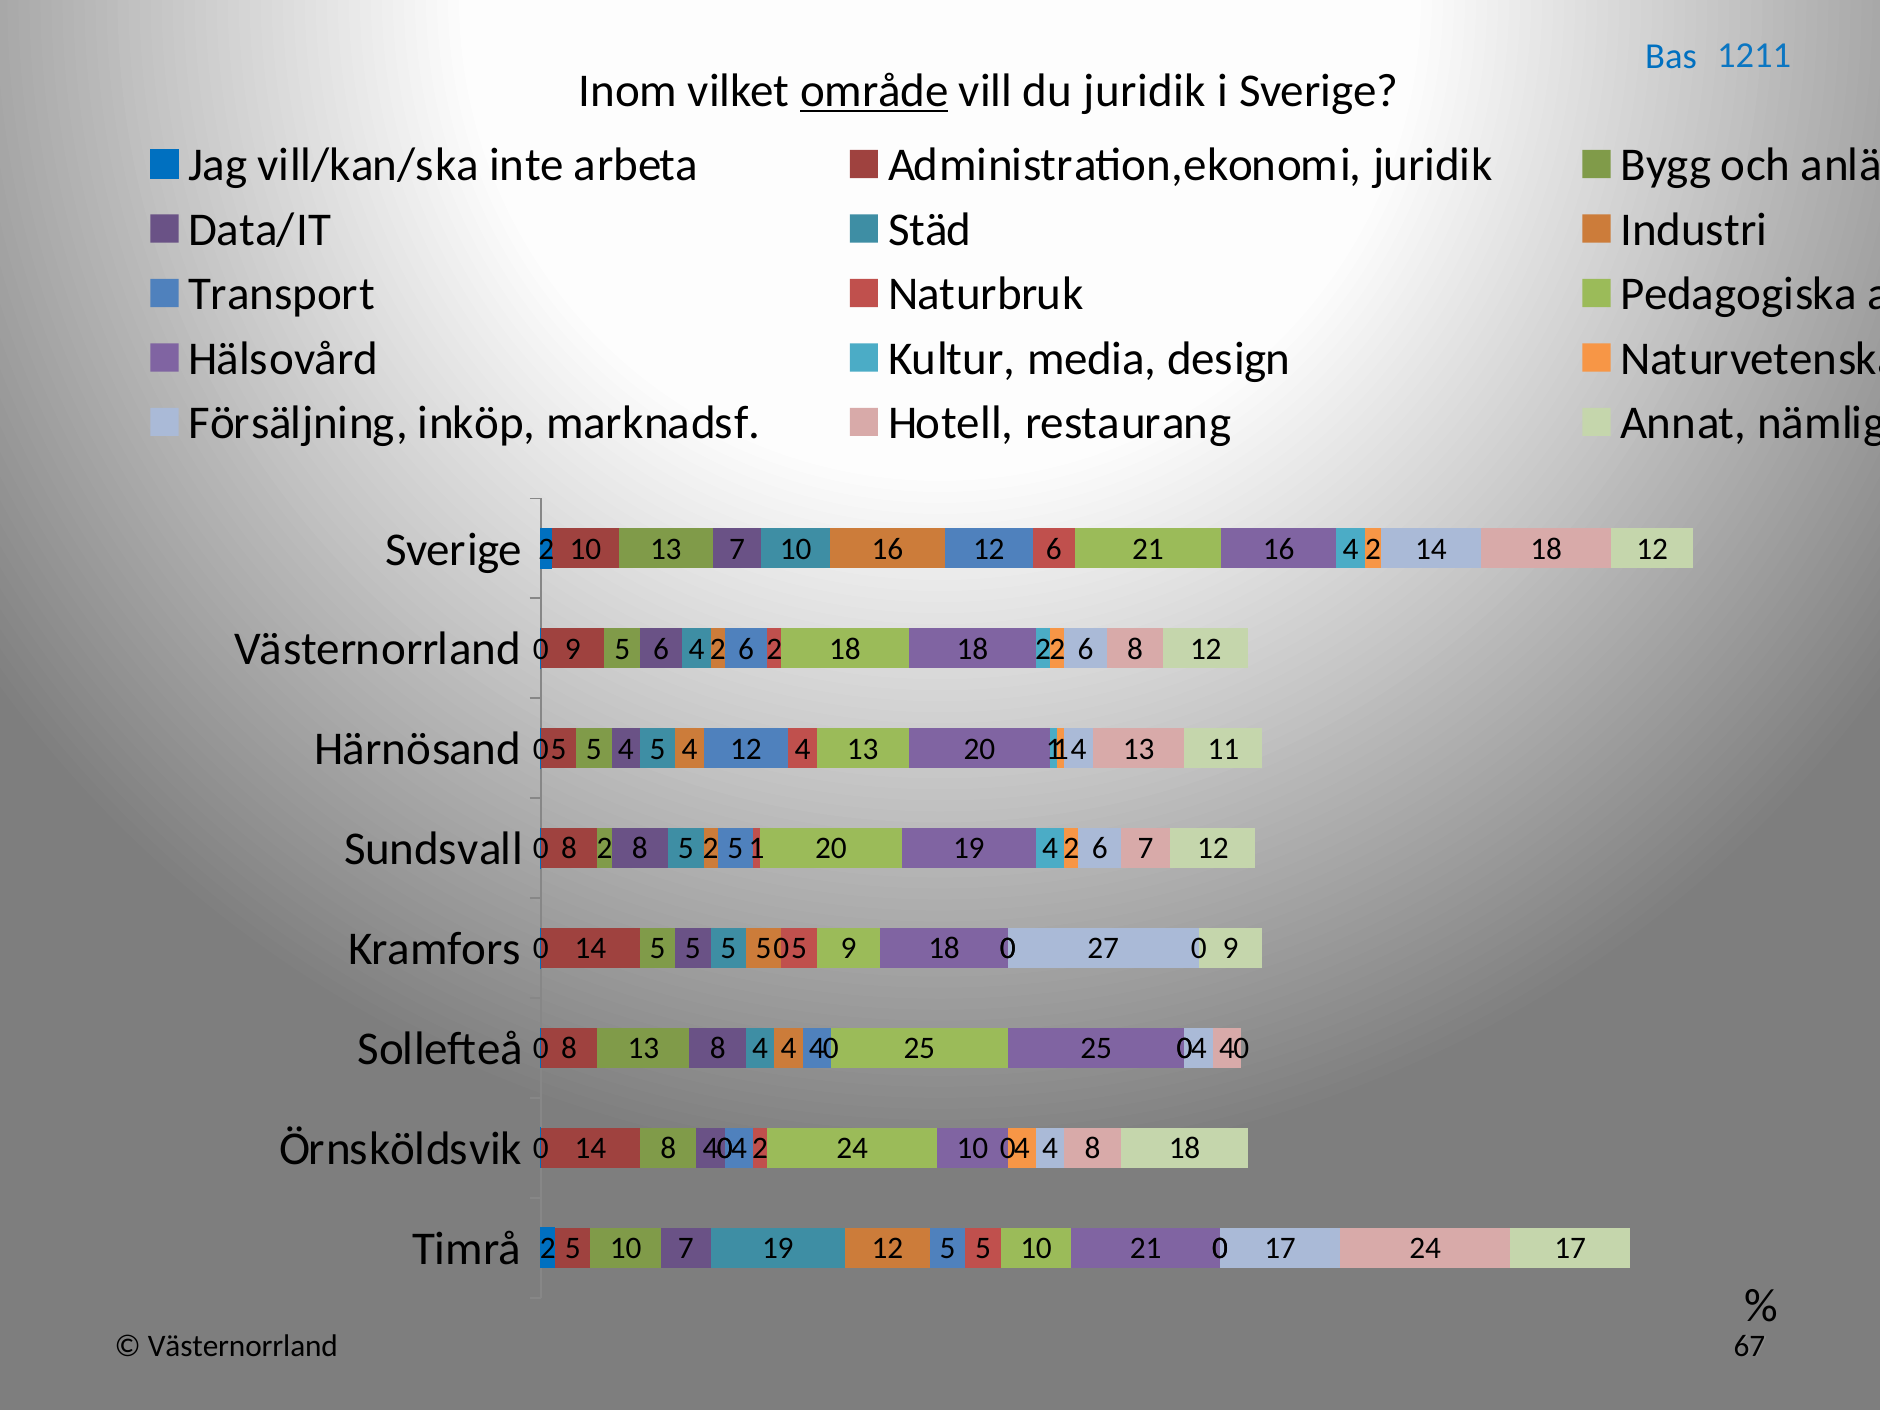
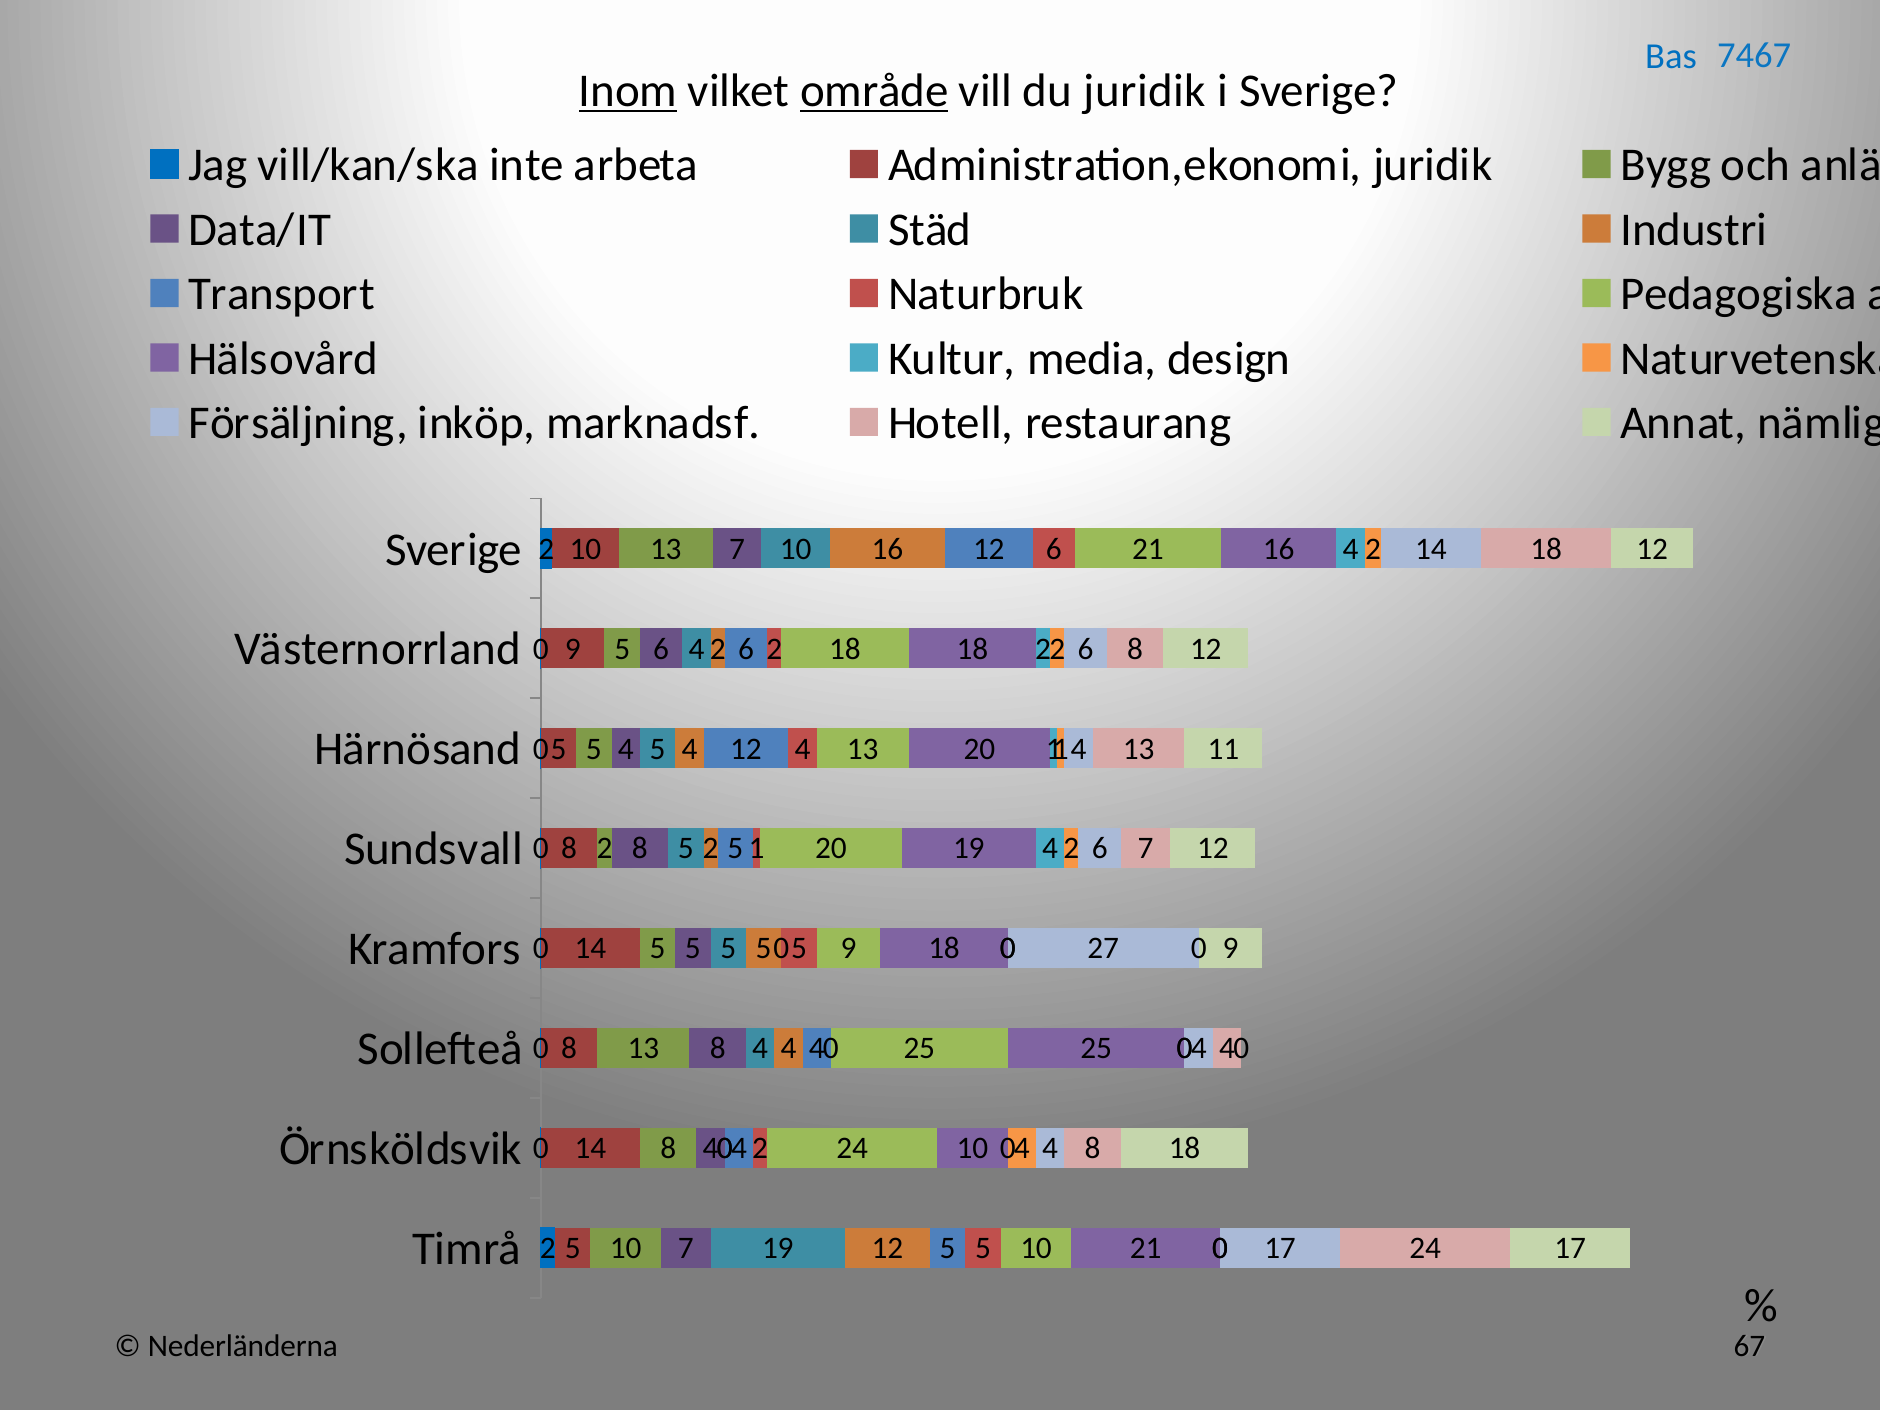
1211: 1211 -> 7467 (1754, 55)
Inom underline: none -> present (628, 91)
Västernorrland: Västernorrland -> Nederländerna (243, 1346)
